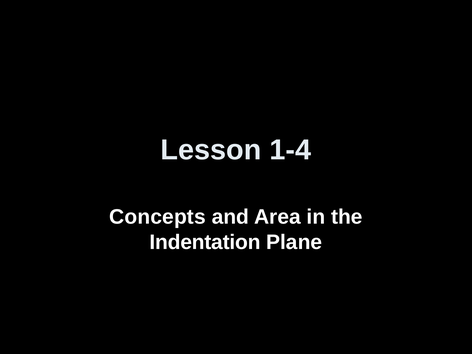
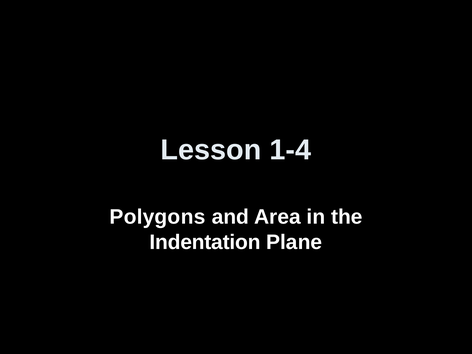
Concepts: Concepts -> Polygons (157, 217)
